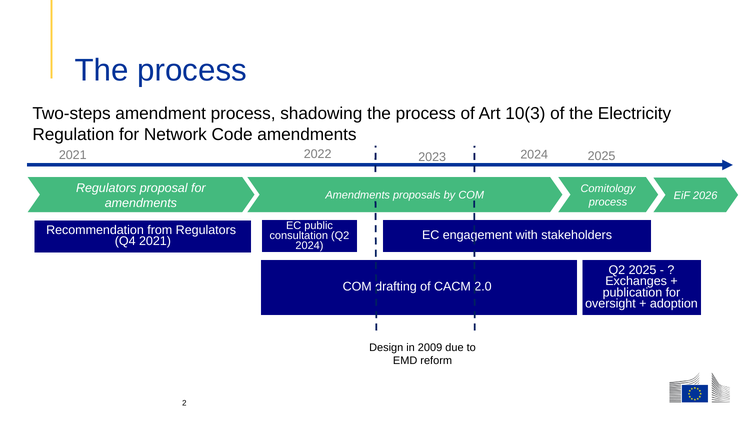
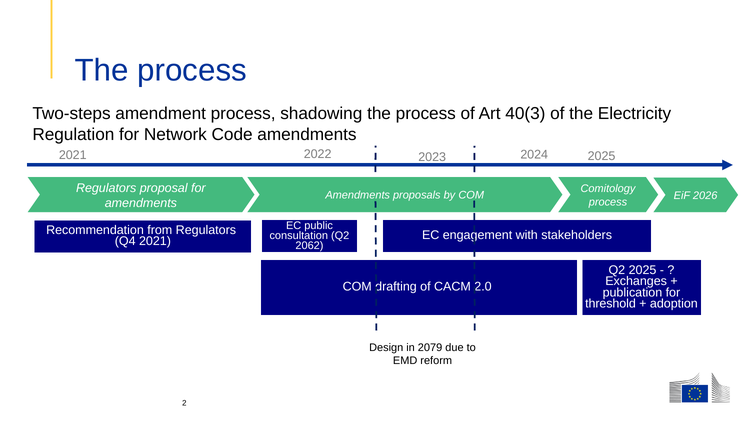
10(3: 10(3 -> 40(3 (525, 113)
2024: 2024 -> 2062 (309, 245)
oversight: oversight -> threshold (610, 303)
2009: 2009 -> 2079 (430, 347)
